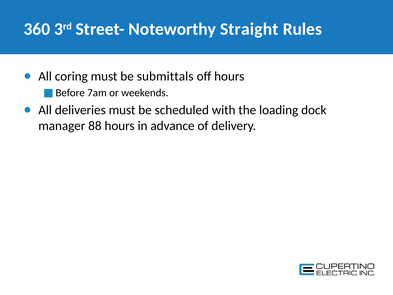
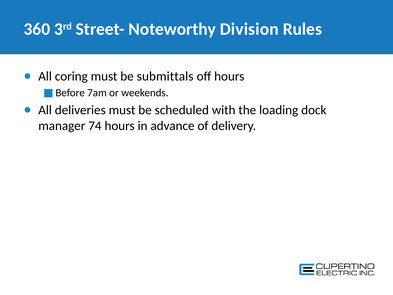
Straight: Straight -> Division (249, 29)
88: 88 -> 74 (95, 126)
